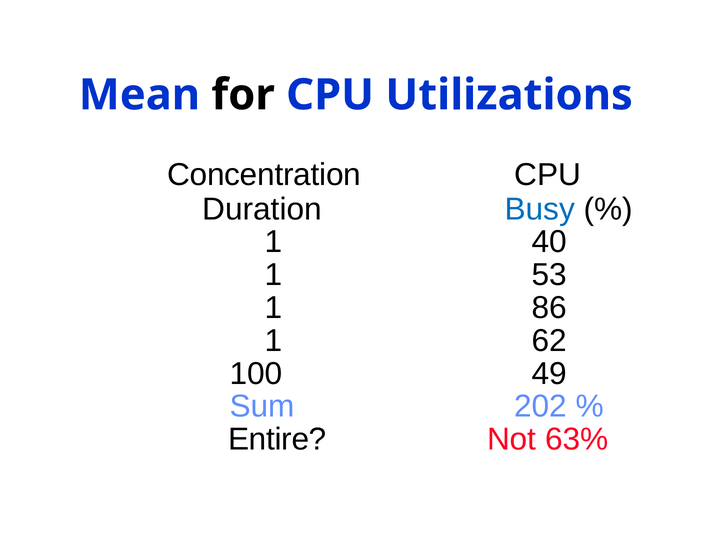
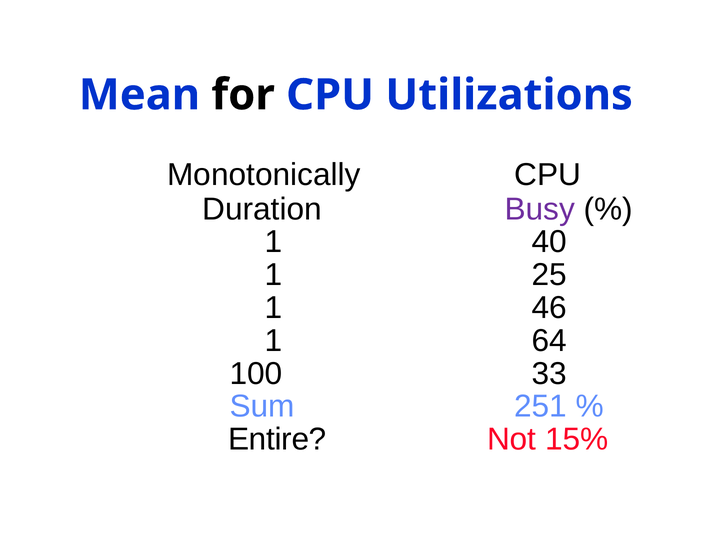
Concentration: Concentration -> Monotonically (264, 175)
Busy colour: blue -> purple (540, 209)
53: 53 -> 25 (549, 275)
86: 86 -> 46 (549, 308)
62: 62 -> 64 (549, 341)
49: 49 -> 33 (549, 374)
202: 202 -> 251 (541, 407)
63%: 63% -> 15% (577, 439)
